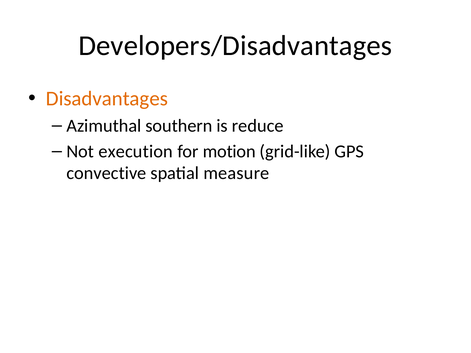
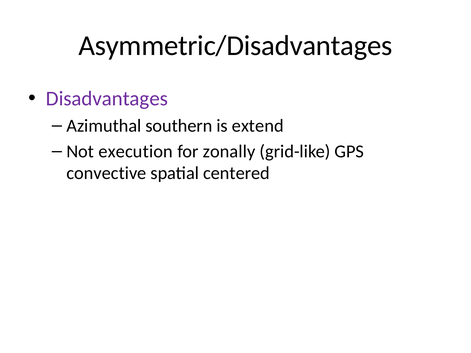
Developers/Disadvantages: Developers/Disadvantages -> Asymmetric/Disadvantages (235, 46)
Disadvantages colour: orange -> purple (107, 99)
reduce: reduce -> extend (258, 126)
motion: motion -> zonally (229, 151)
measure: measure -> centered (237, 173)
